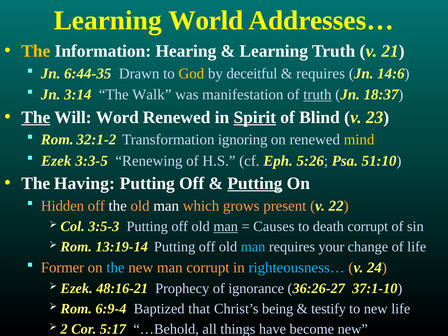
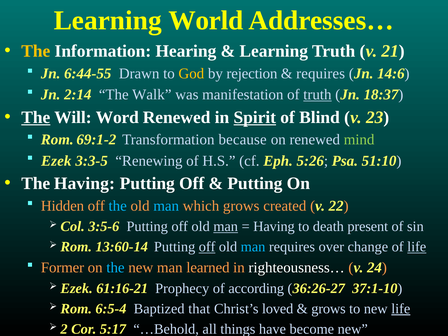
6:44-35: 6:44-35 -> 6:44-55 (88, 73)
deceitful: deceitful -> rejection (252, 73)
3:14: 3:14 -> 2:14 (78, 95)
32:1-2: 32:1-2 -> 69:1-2 (96, 140)
ignoring: ignoring -> because (243, 140)
mind colour: yellow -> light green (359, 140)
Putting underline: present -> none (255, 183)
the colour: white -> light blue (118, 206)
man colour: white -> light blue (166, 206)
present: present -> created (285, 206)
3:5-3: 3:5-3 -> 3:5-6 (104, 227)
Causes: Causes -> Having (274, 227)
death corrupt: corrupt -> present (368, 227)
13:19-14: 13:19-14 -> 13:60-14 (122, 247)
off underline: none -> present (207, 247)
your: your -> over (331, 247)
life underline: none -> present (417, 247)
man corrupt: corrupt -> learned (208, 268)
righteousness… colour: light blue -> white (297, 268)
48:16-21: 48:16-21 -> 61:16-21 (122, 288)
ignorance: ignorance -> according (256, 288)
6:9-4: 6:9-4 -> 6:5-4 (111, 309)
being: being -> loved (278, 309)
testify: testify -> grows (329, 309)
life underline: none -> present (401, 309)
